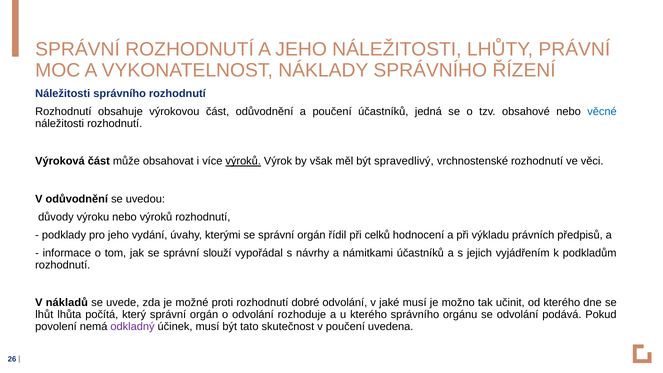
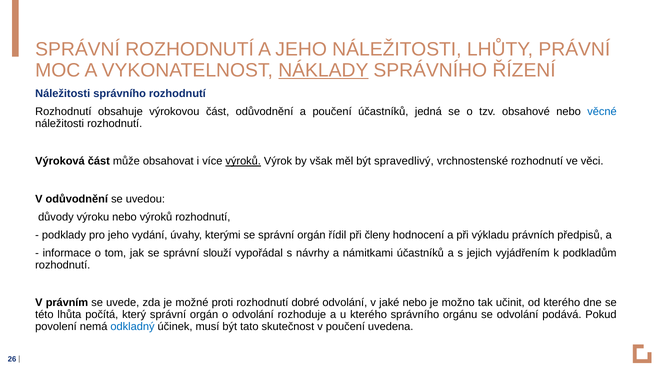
NÁKLADY underline: none -> present (323, 70)
celků: celků -> členy (377, 235)
nákladů: nákladů -> právním (67, 303)
jaké musí: musí -> nebo (415, 303)
lhůt: lhůt -> této (44, 315)
odkladný colour: purple -> blue (133, 327)
